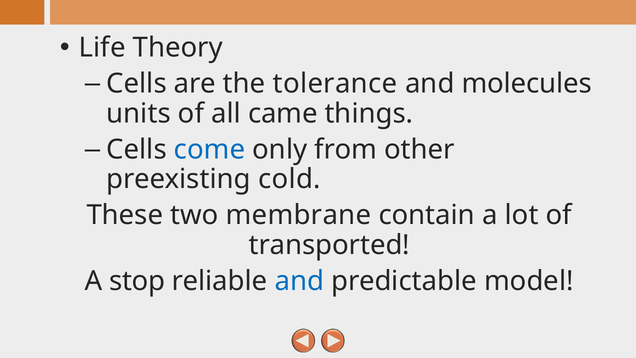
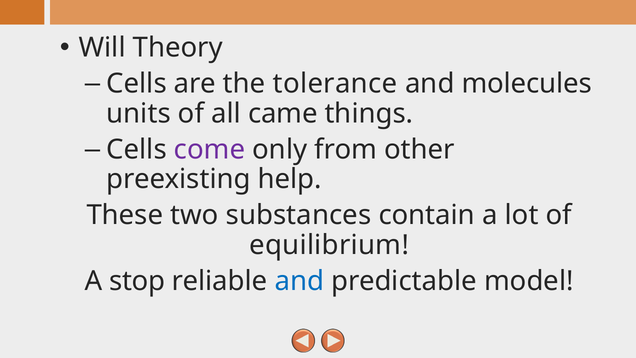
Life: Life -> Will (102, 47)
come colour: blue -> purple (210, 149)
cold: cold -> help (290, 179)
membrane: membrane -> substances (299, 215)
transported: transported -> equilibrium (329, 245)
